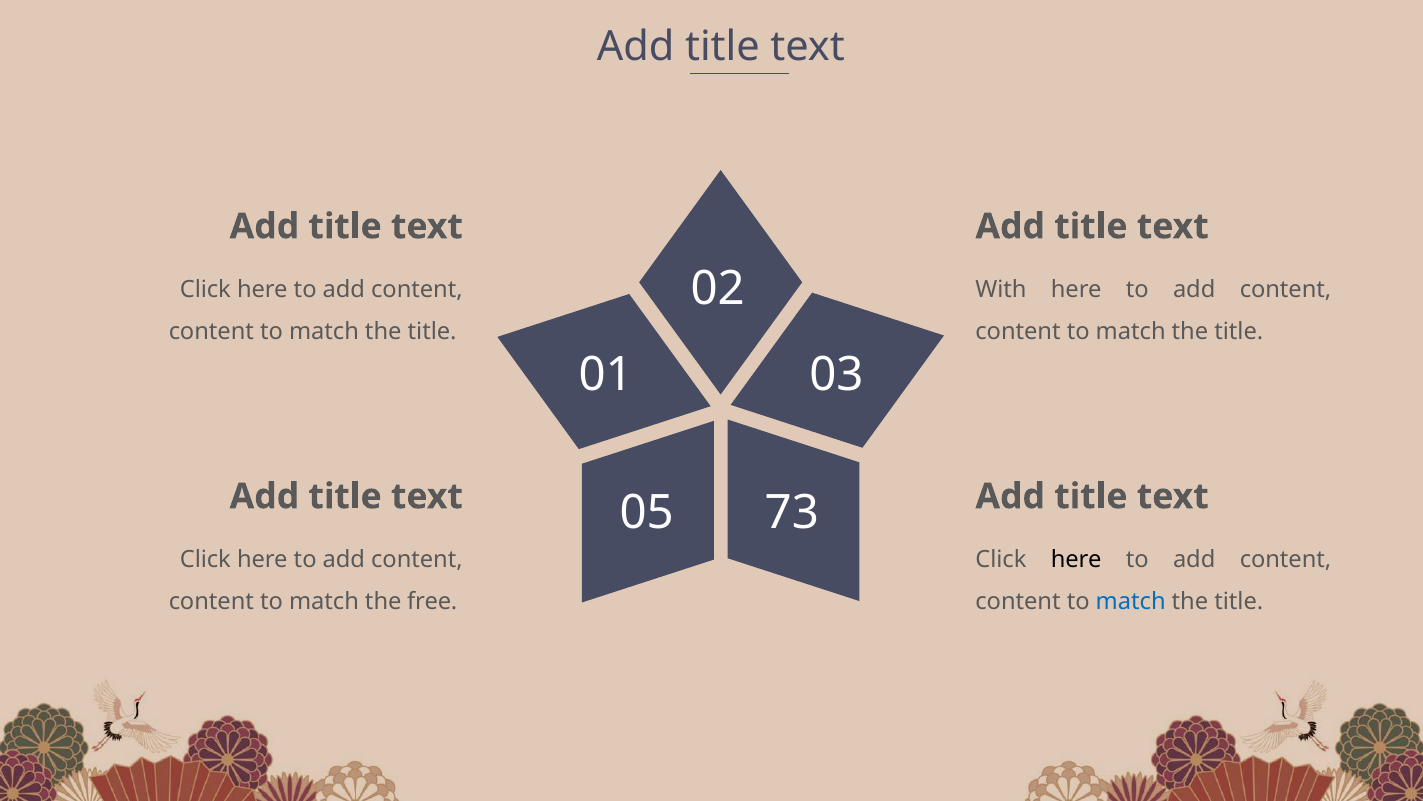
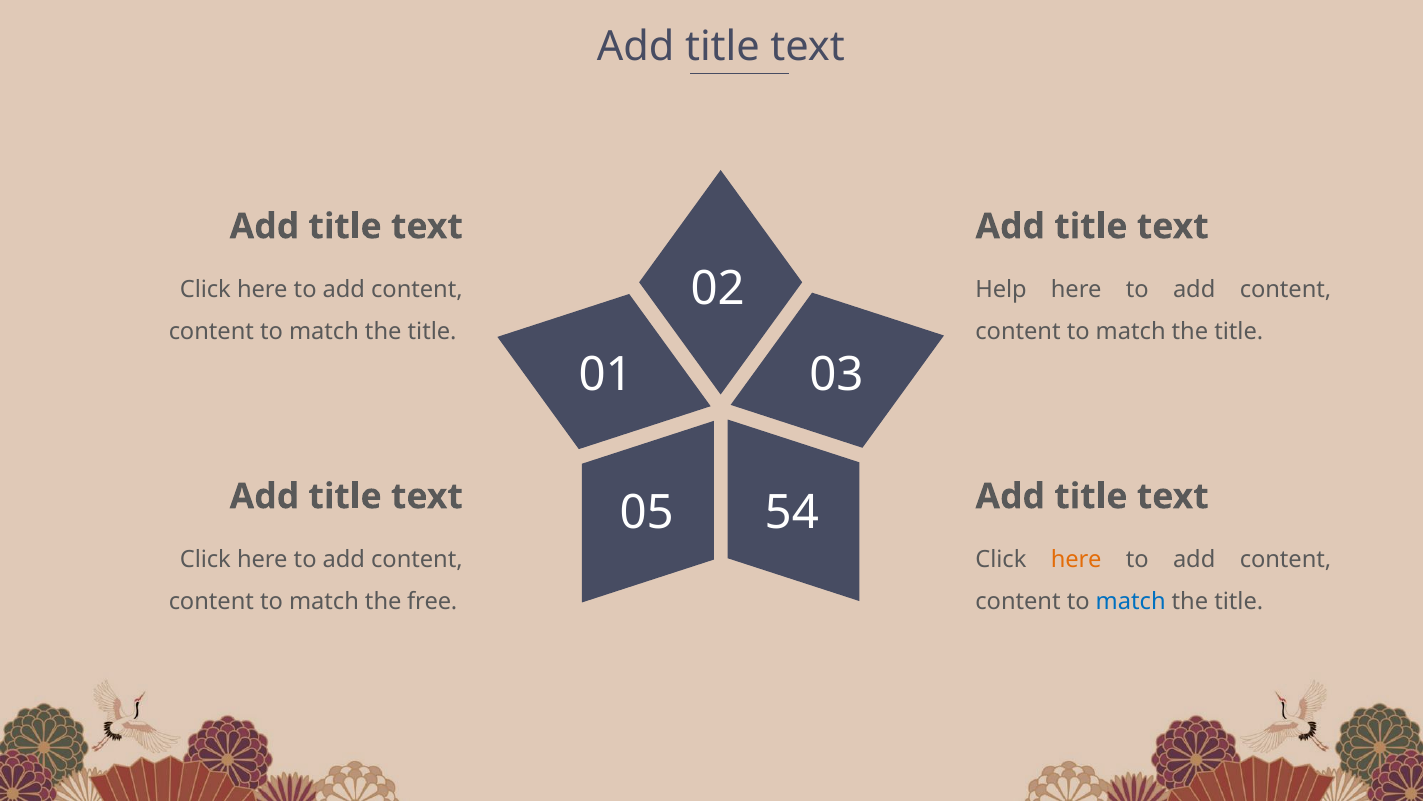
With: With -> Help (1001, 289)
73: 73 -> 54 (792, 512)
here colour: black -> orange (1076, 559)
